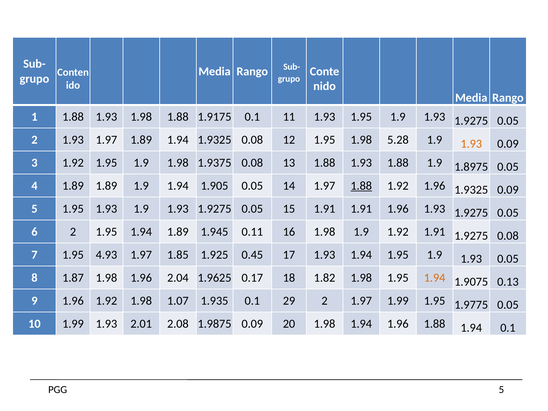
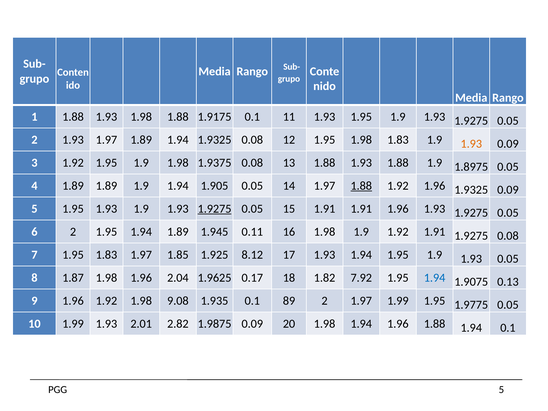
1.98 5.28: 5.28 -> 1.83 (398, 140)
1.9275 underline: none -> present (215, 209)
1.95 4.93: 4.93 -> 1.83 (106, 255)
0.45: 0.45 -> 8.12 (252, 255)
1.82 1.98: 1.98 -> 7.92 (361, 278)
1.94 colour: orange -> blue (435, 278)
1.07: 1.07 -> 9.08 (178, 301)
29: 29 -> 89 (289, 301)
2.08: 2.08 -> 2.82 (178, 324)
